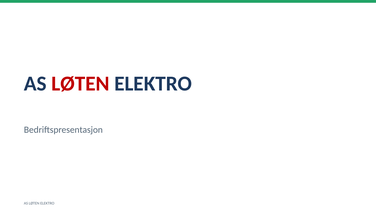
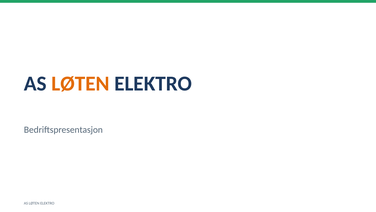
LØTEN colour: red -> orange (80, 83)
